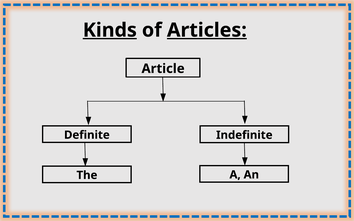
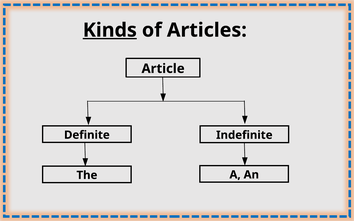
Articles underline: present -> none (207, 30)
